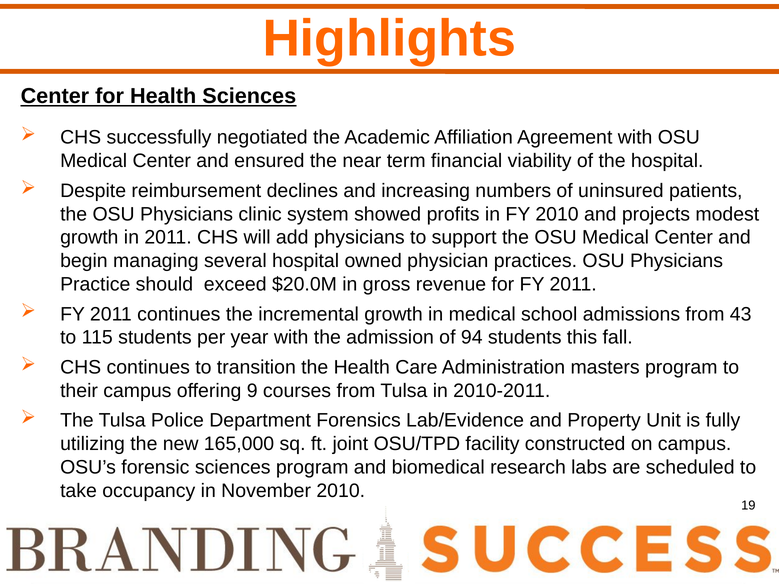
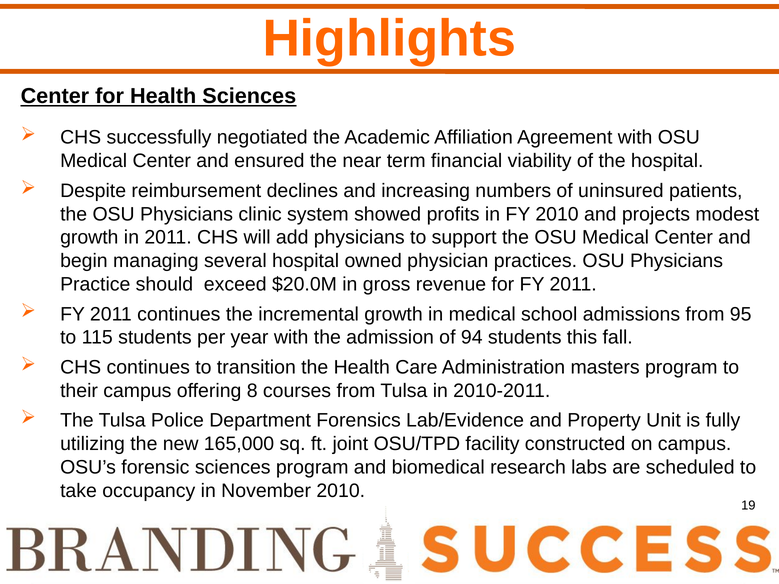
43: 43 -> 95 (741, 314)
9: 9 -> 8 (252, 391)
